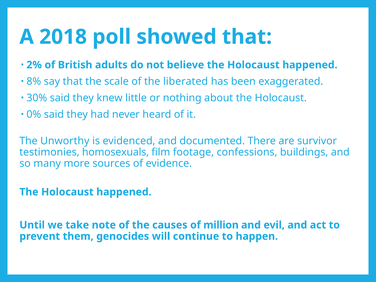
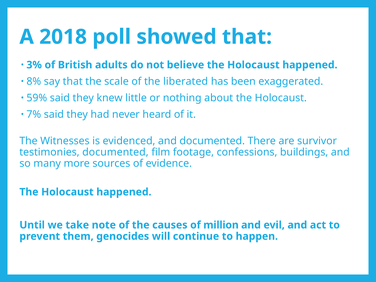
2%: 2% -> 3% (34, 65)
30%: 30% -> 59% (37, 98)
0%: 0% -> 7% (34, 114)
Unworthy: Unworthy -> Witnesses (65, 141)
testimonies homosexuals: homosexuals -> documented (115, 152)
